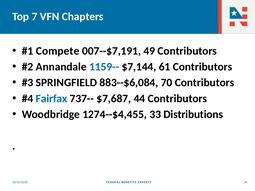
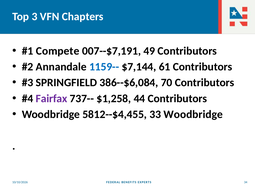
7: 7 -> 3 (35, 17)
883--$6,084: 883--$6,084 -> 386--$6,084 (129, 83)
Fairfax colour: blue -> purple (52, 99)
$7,687: $7,687 -> $1,258 (114, 99)
1274--$4,455: 1274--$4,455 -> 5812--$4,455 (115, 115)
33 Distributions: Distributions -> Woodbridge (193, 115)
